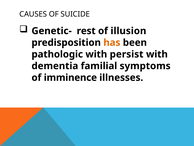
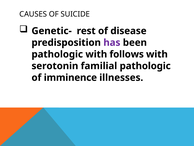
illusion: illusion -> disease (128, 31)
has colour: orange -> purple (112, 42)
persist: persist -> follows (127, 54)
dementia: dementia -> serotonin (55, 66)
familial symptoms: symptoms -> pathologic (145, 66)
